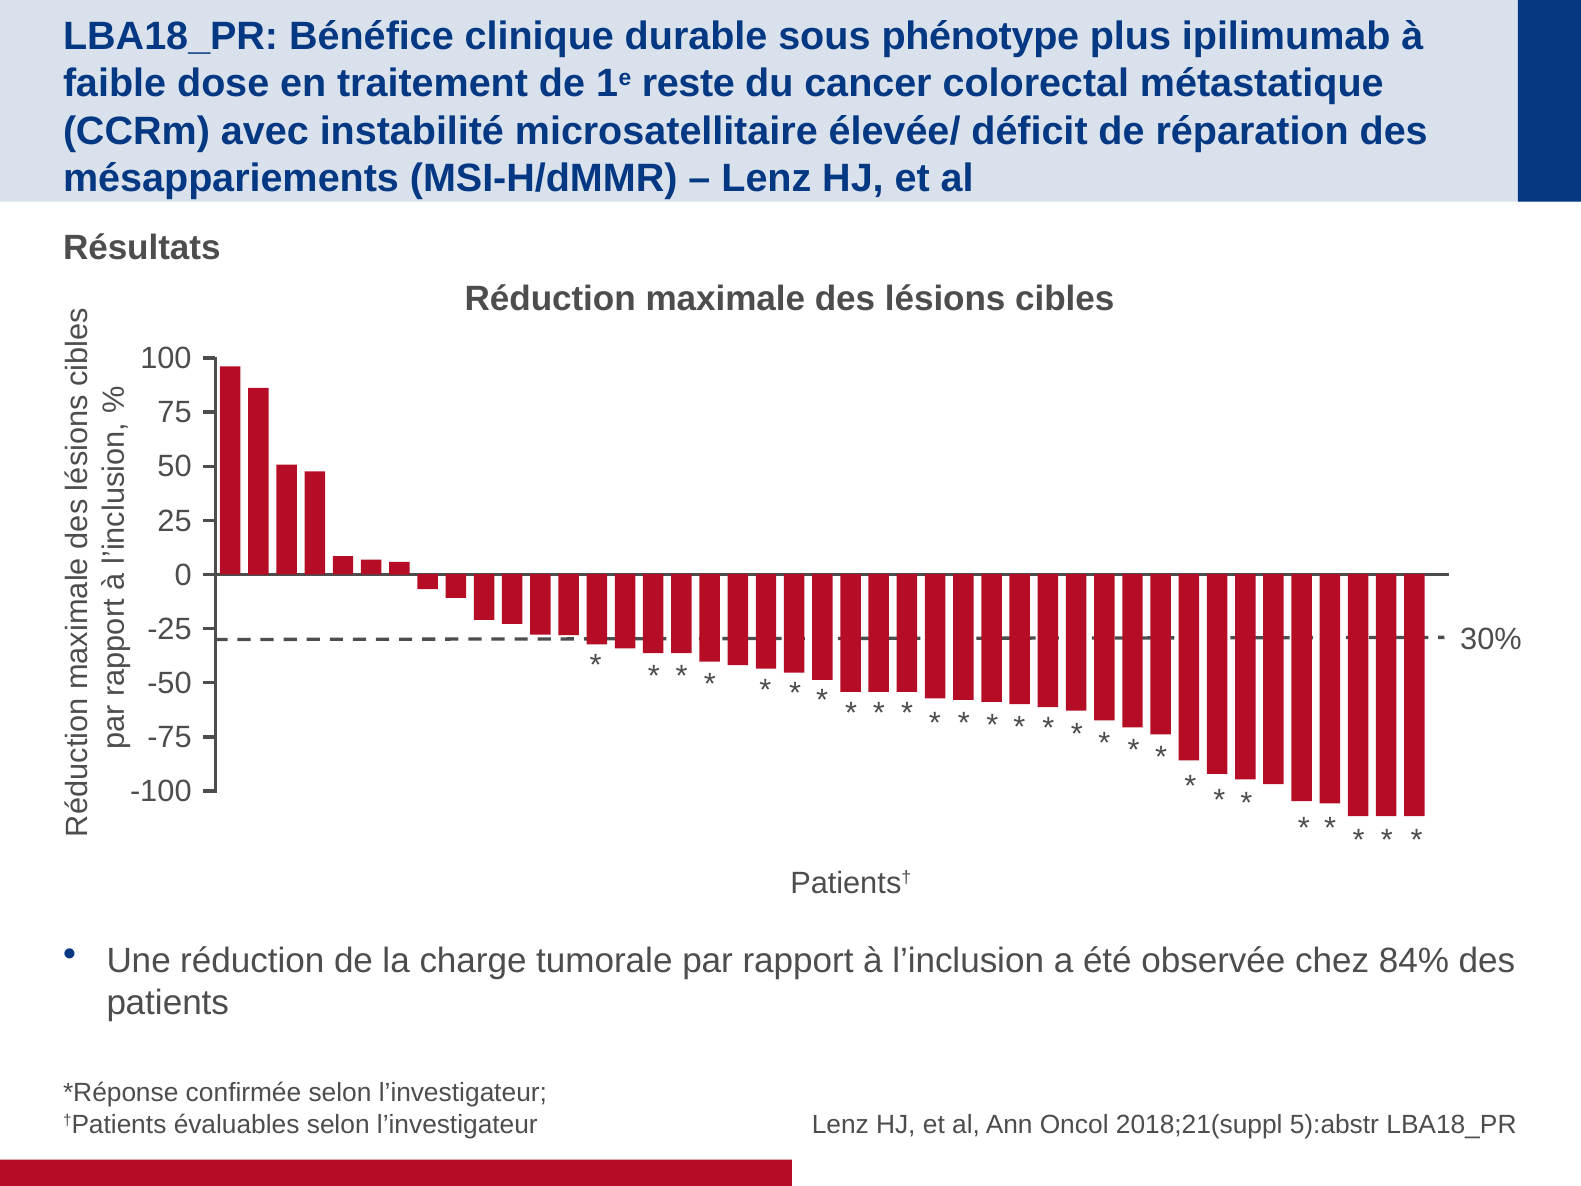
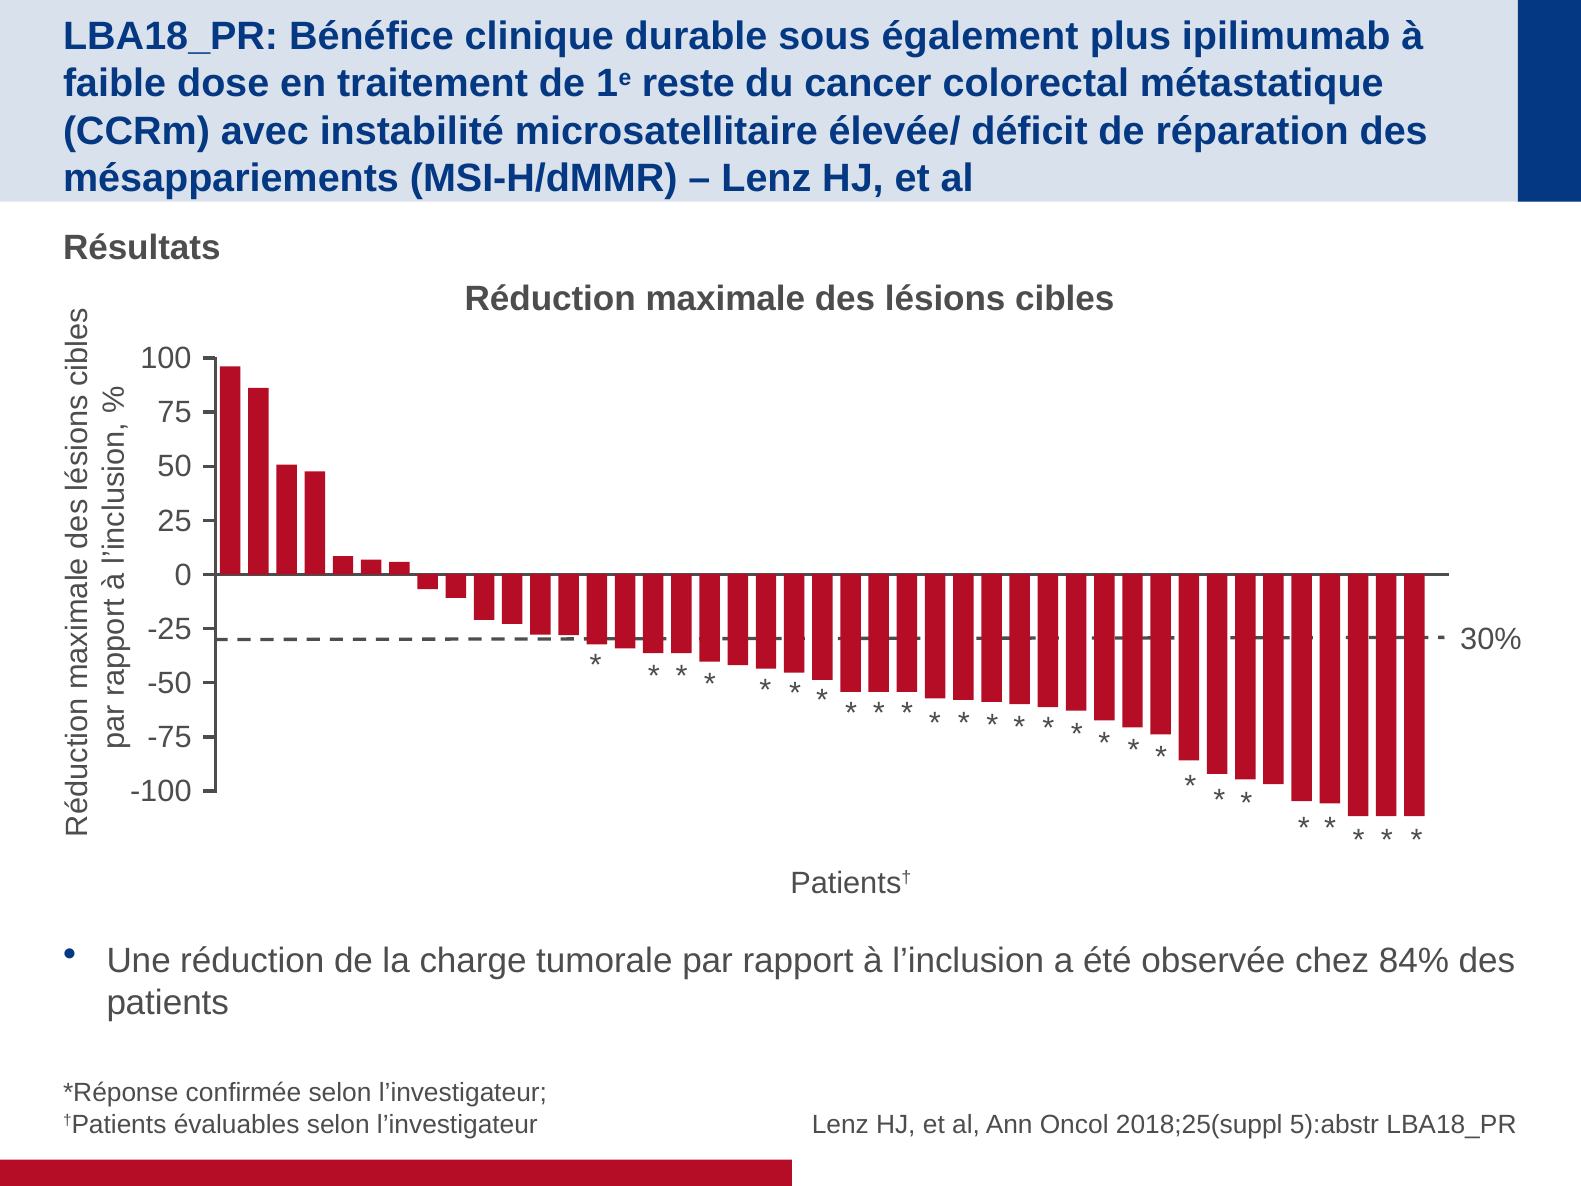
phénotype: phénotype -> également (980, 36)
2018;21(suppl: 2018;21(suppl -> 2018;25(suppl (1199, 1124)
